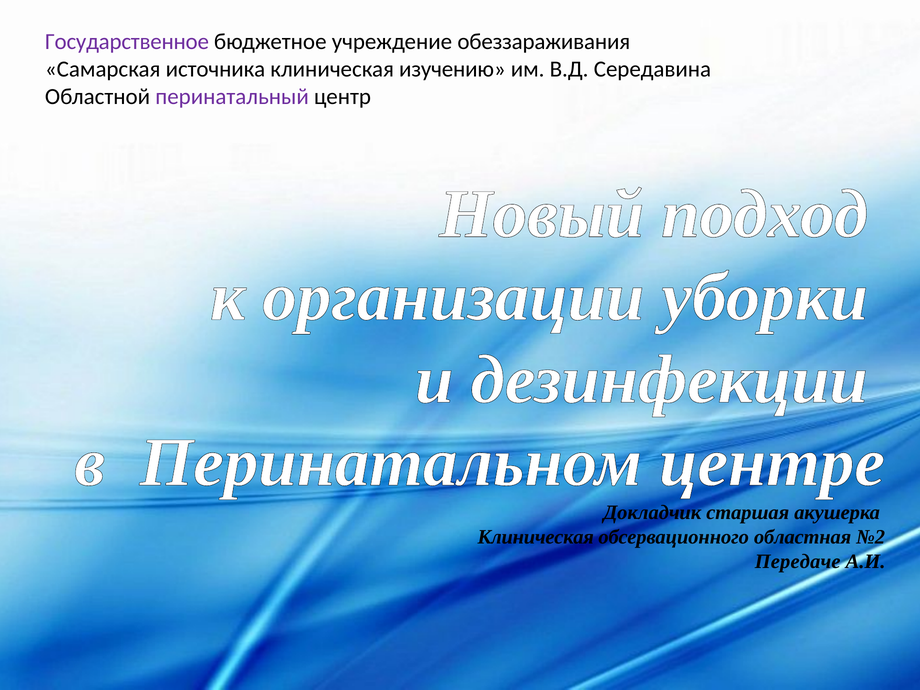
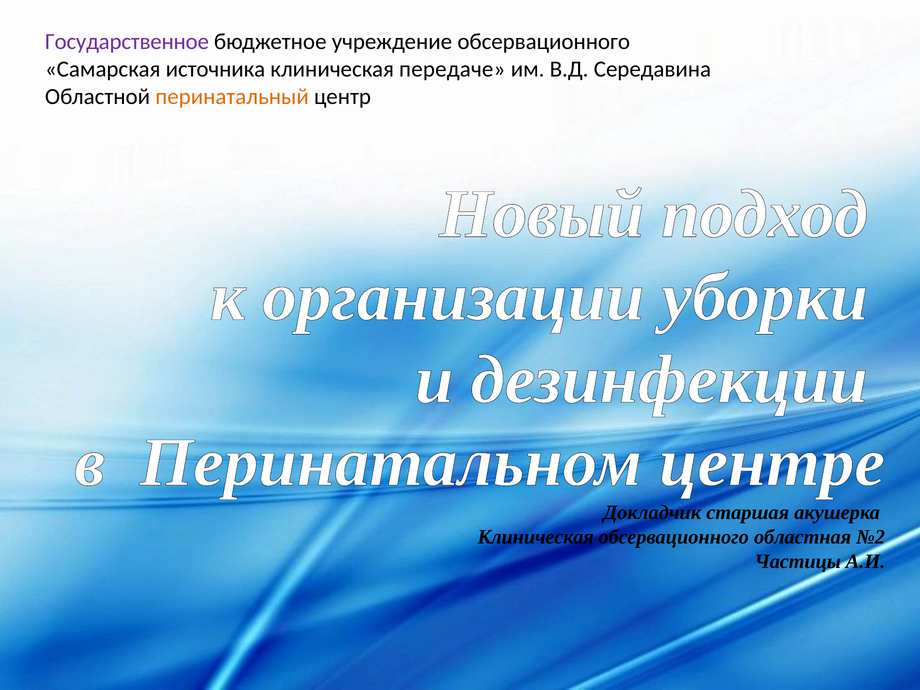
учреждение обеззараживания: обеззараживания -> обсервационного (544, 41)
изучению: изучению -> передаче (452, 69)
перинатальный colour: purple -> orange (232, 97)
Передаче: Передаче -> Частицы (798, 562)
